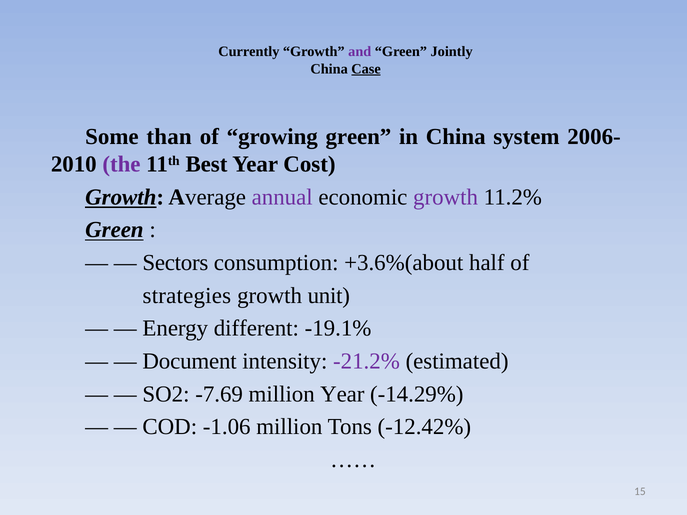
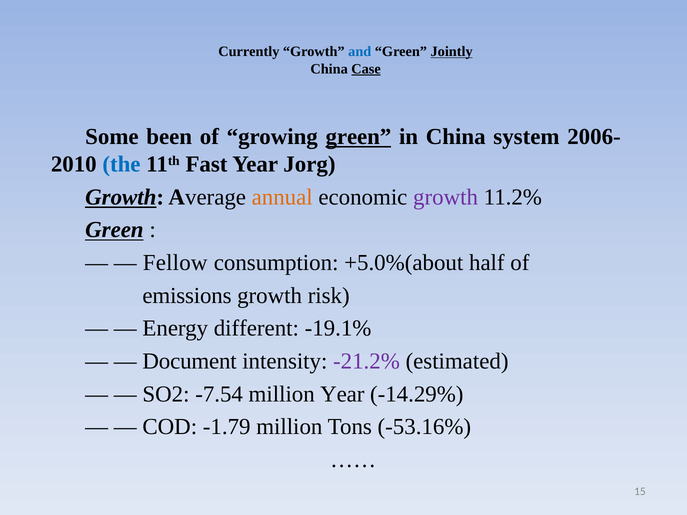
and colour: purple -> blue (360, 52)
Jointly underline: none -> present (452, 52)
than: than -> been (169, 137)
green underline: none -> present (358, 137)
the colour: purple -> blue (121, 164)
Best: Best -> Fast (206, 164)
Cost: Cost -> Jorg (309, 164)
annual colour: purple -> orange (282, 197)
Sectors: Sectors -> Fellow (175, 263)
+3.6%(about: +3.6%(about -> +5.0%(about (404, 263)
strategies: strategies -> emissions (187, 296)
unit: unit -> risk (329, 296)
-7.69: -7.69 -> -7.54 (219, 394)
-1.06: -1.06 -> -1.79 (227, 427)
-12.42%: -12.42% -> -53.16% (424, 427)
